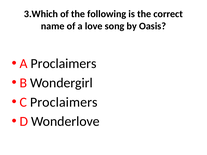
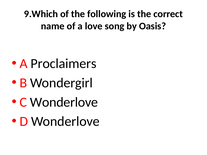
3.Which: 3.Which -> 9.Which (41, 14)
C Proclaimers: Proclaimers -> Wonderlove (64, 102)
